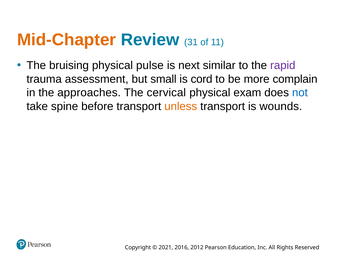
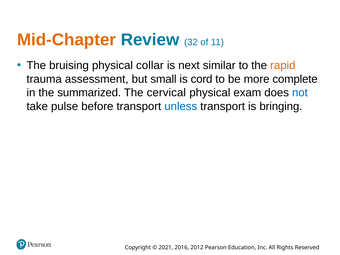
31: 31 -> 32 (191, 42)
pulse: pulse -> collar (150, 65)
rapid colour: purple -> orange (283, 65)
complain: complain -> complete (295, 79)
approaches: approaches -> summarized (89, 93)
spine: spine -> pulse (65, 106)
unless colour: orange -> blue (181, 106)
wounds: wounds -> bringing (281, 106)
